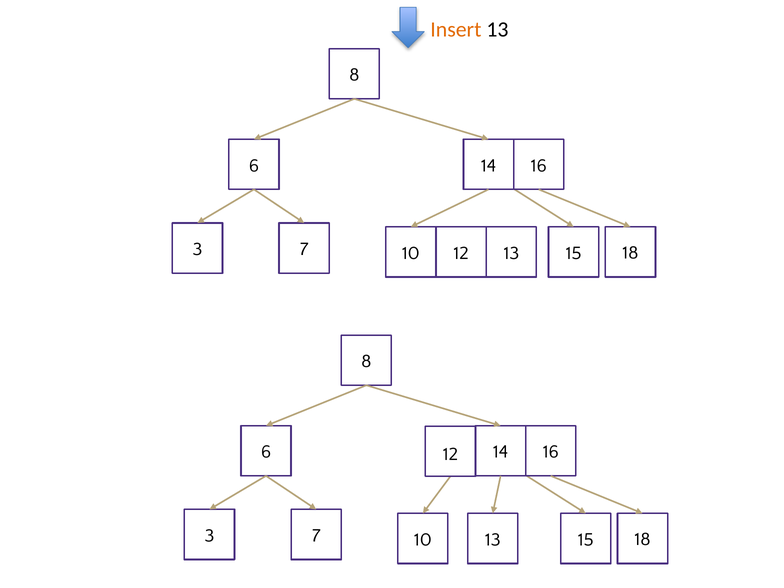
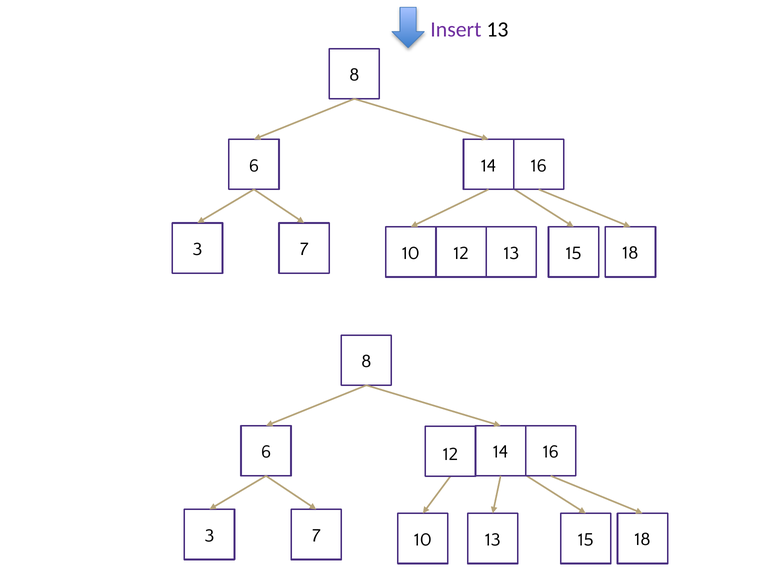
Insert colour: orange -> purple (456, 30)
